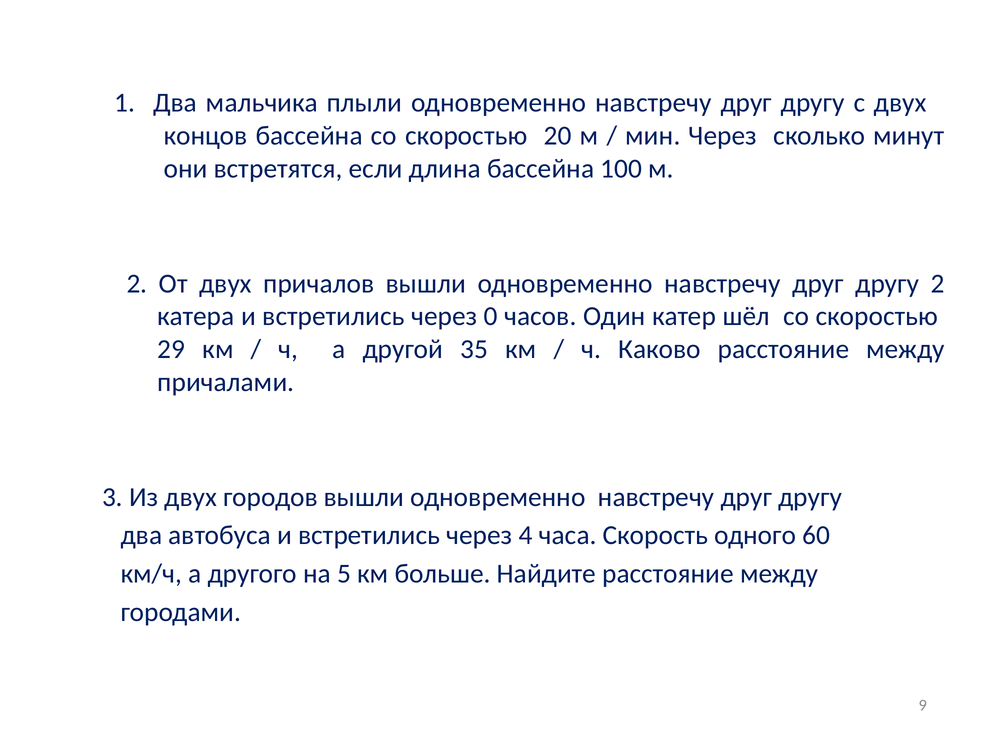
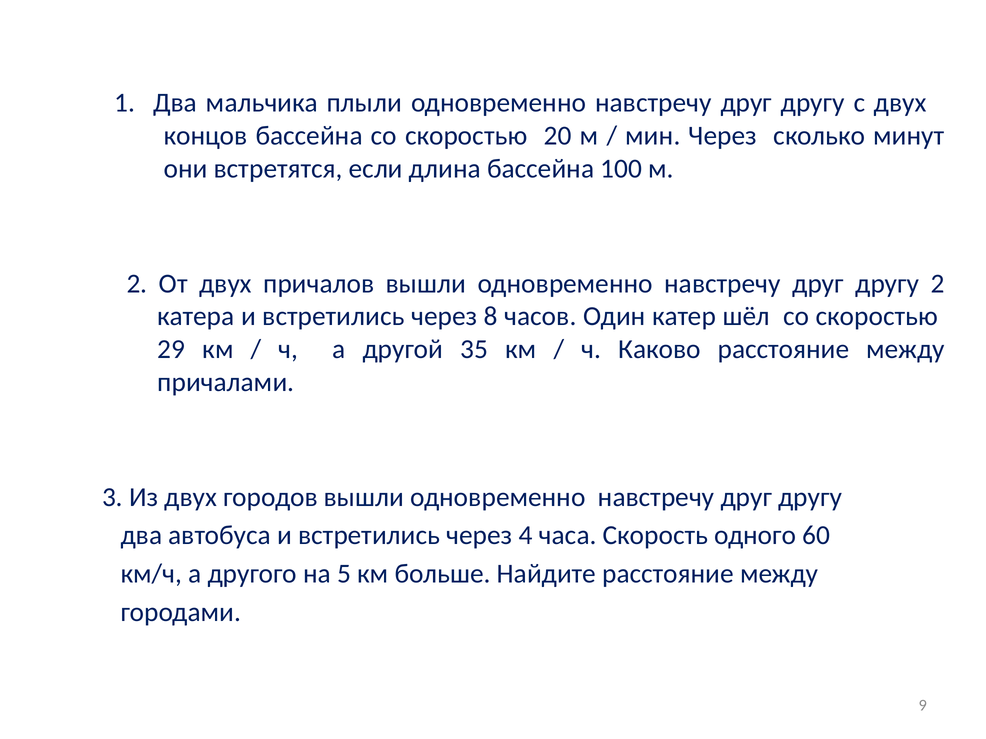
0: 0 -> 8 (491, 317)
